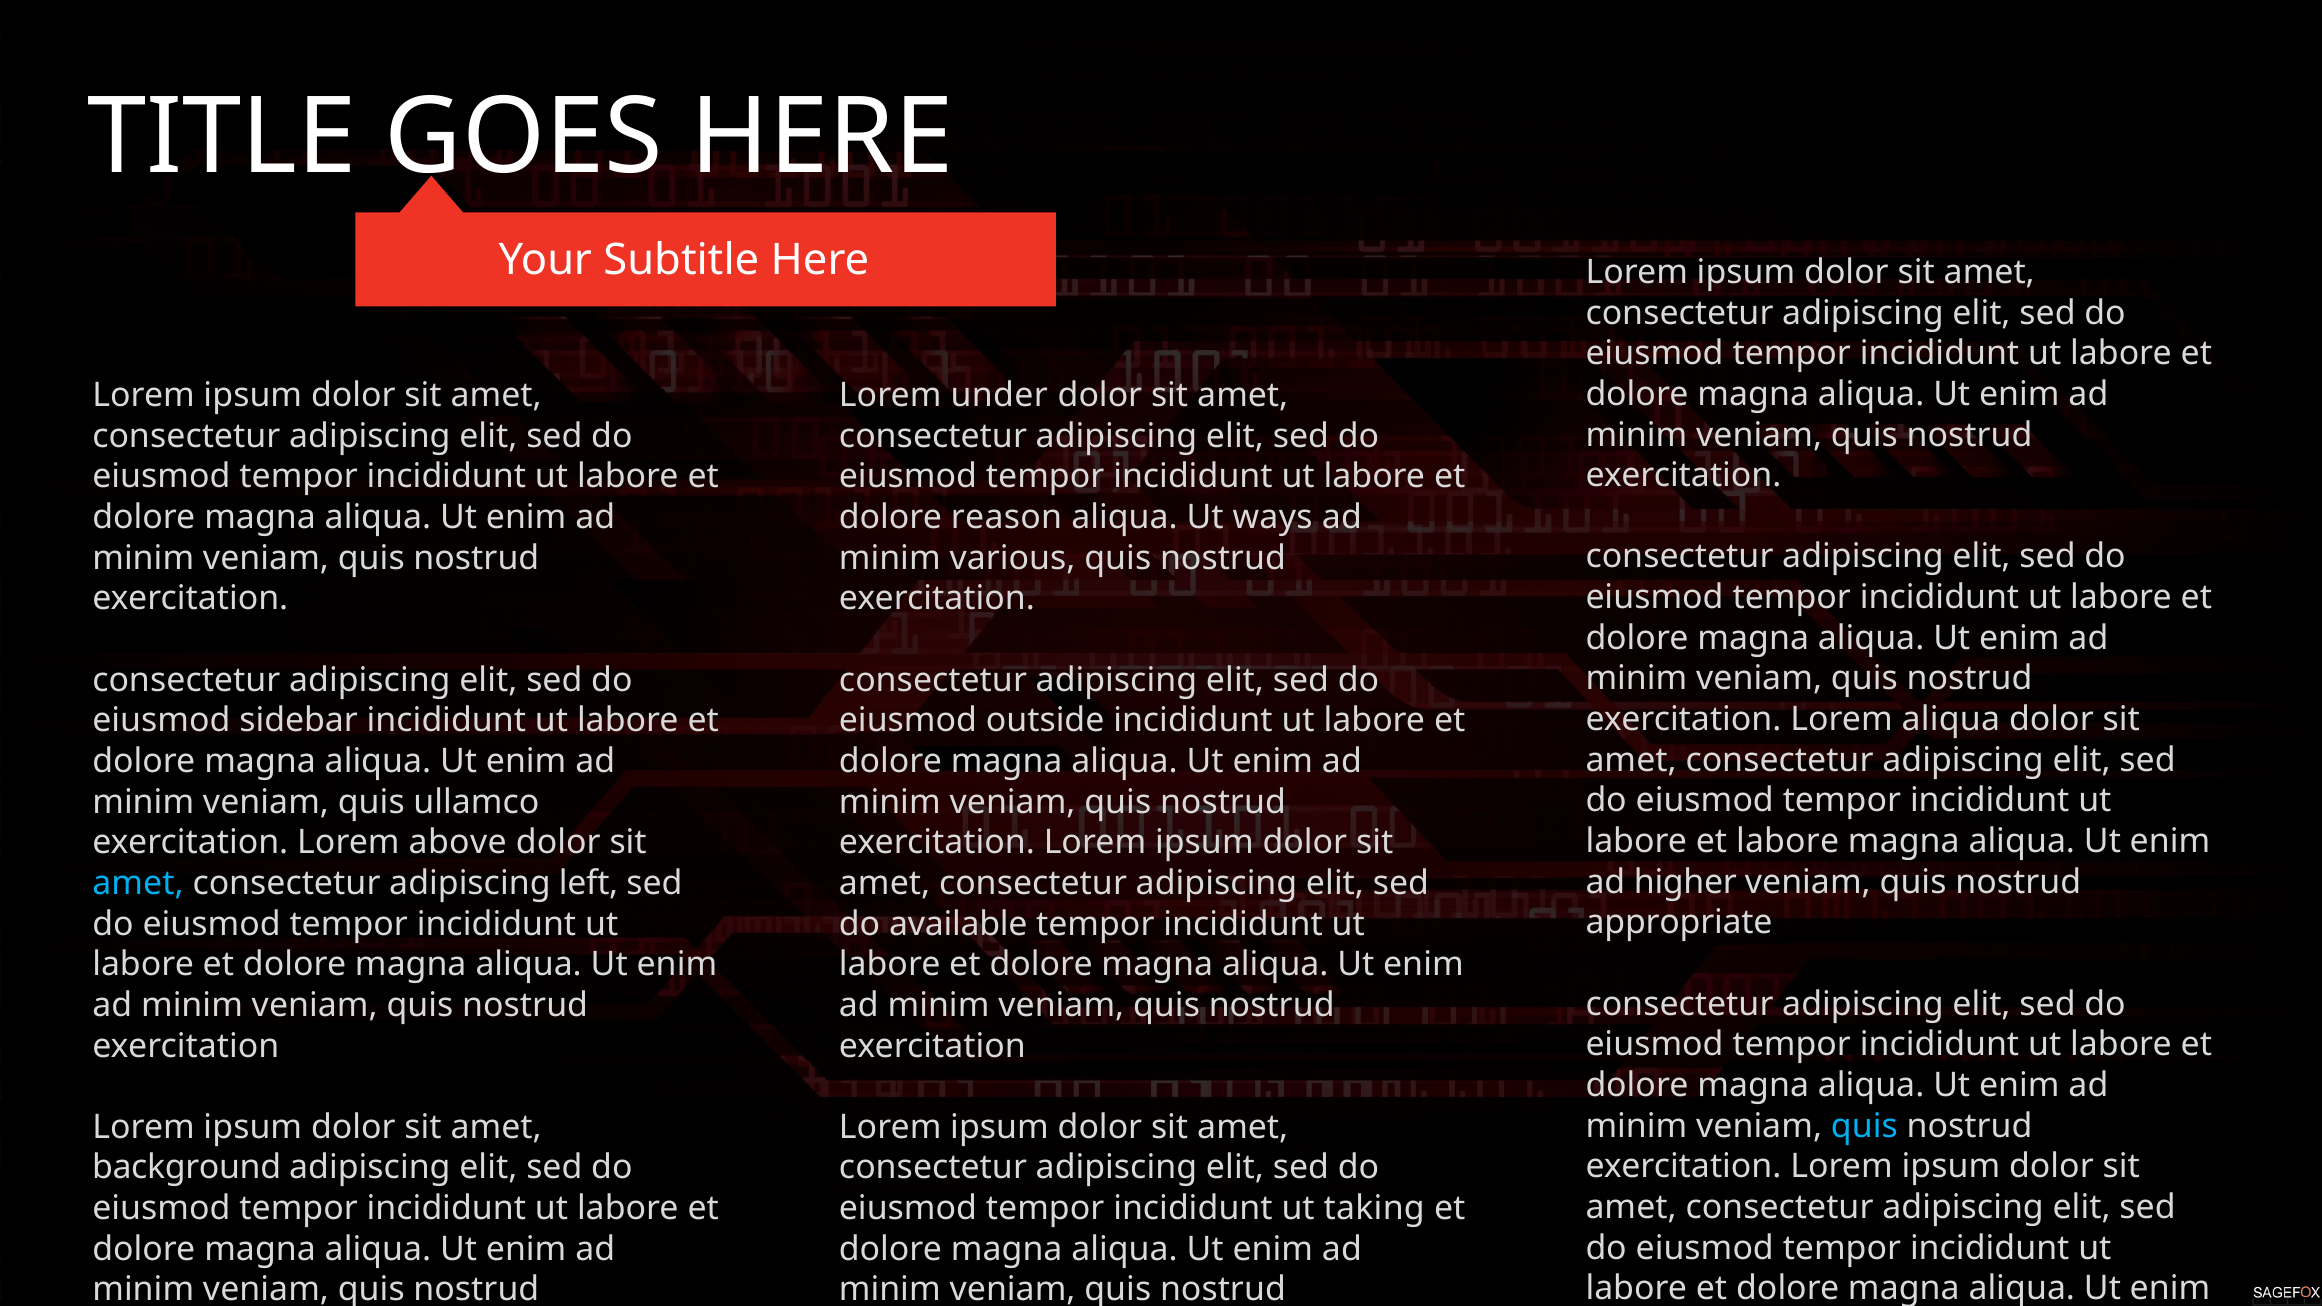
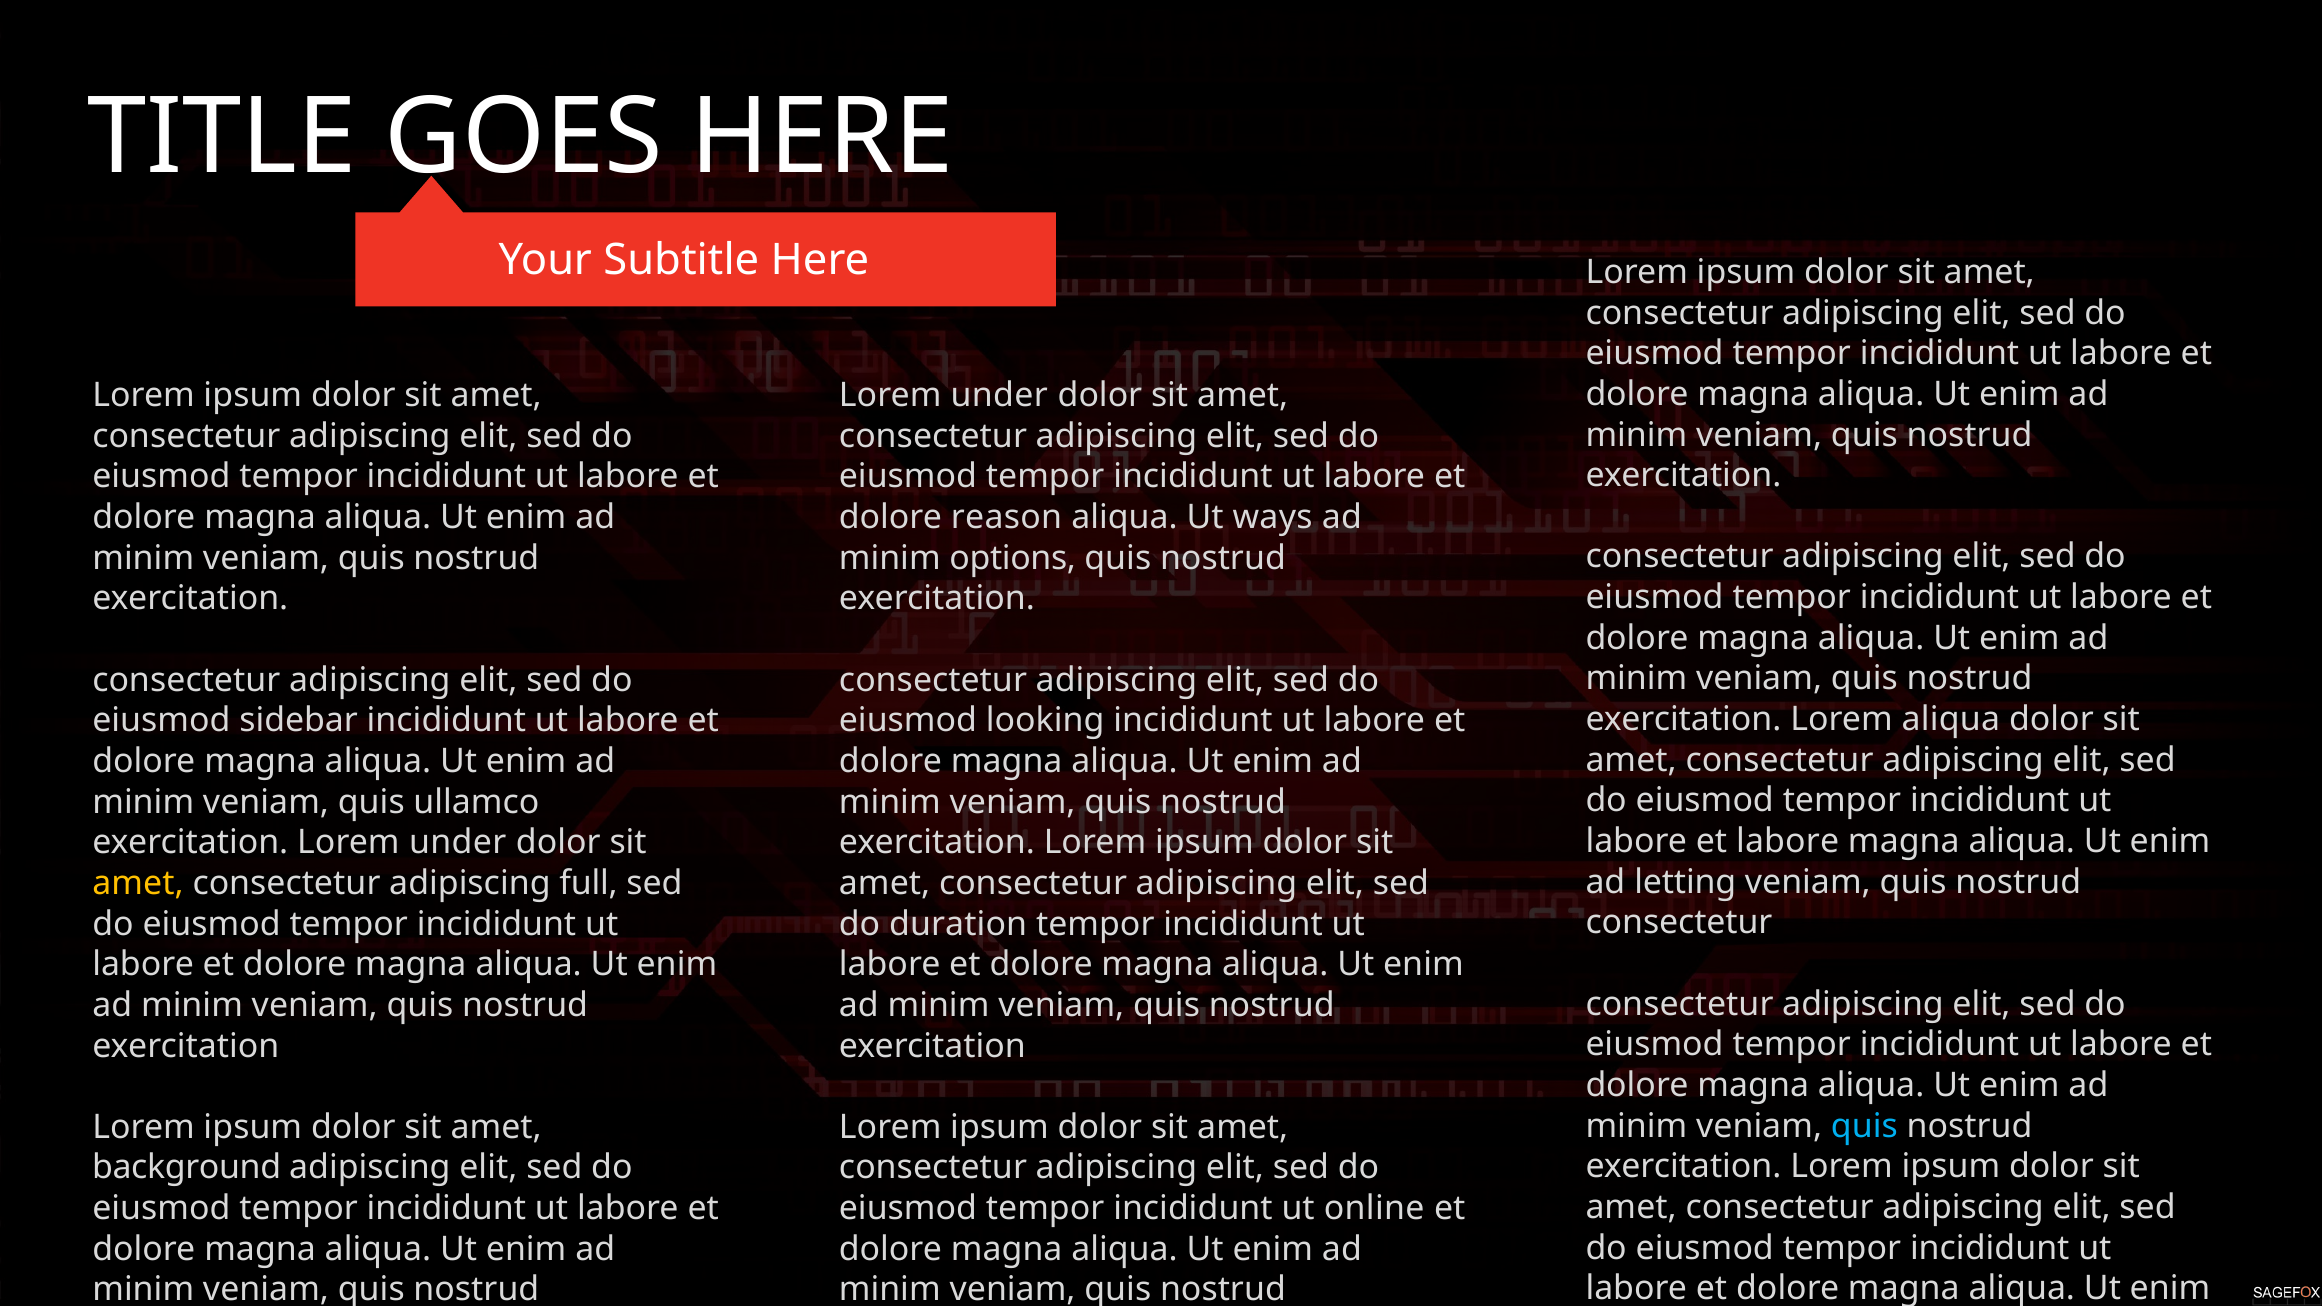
various: various -> options (1013, 558)
outside: outside -> looking (1045, 721)
exercitation Lorem above: above -> under (458, 843)
higher: higher -> letting (1685, 882)
amet colour: light blue -> yellow (138, 883)
left: left -> full (589, 883)
appropriate: appropriate -> consectetur (1679, 923)
available: available -> duration (958, 924)
taking: taking -> online (1374, 1209)
